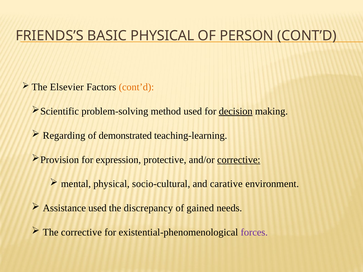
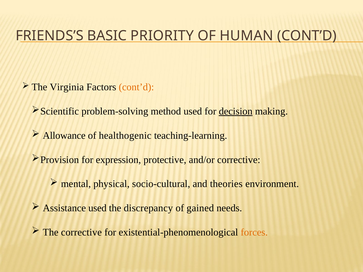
BASIC PHYSICAL: PHYSICAL -> PRIORITY (162, 36)
PERSON: PERSON -> HUMAN (246, 36)
Elsevier: Elsevier -> Virginia (67, 87)
Regarding: Regarding -> Allowance (64, 136)
demonstrated: demonstrated -> healthogenic (125, 136)
corrective underline: present -> none (239, 160)
carative: carative -> theories (226, 184)
forces colour: purple -> orange (254, 232)
